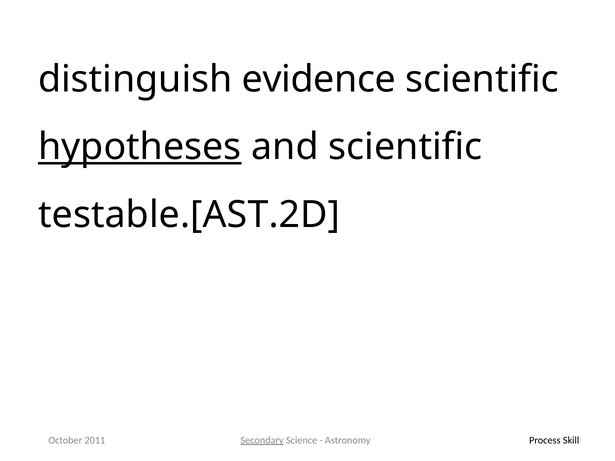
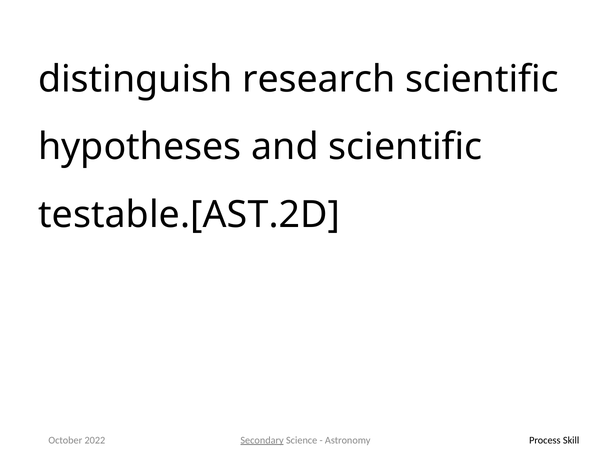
evidence: evidence -> research (319, 80)
hypotheses underline: present -> none (140, 147)
2011: 2011 -> 2022 (95, 440)
